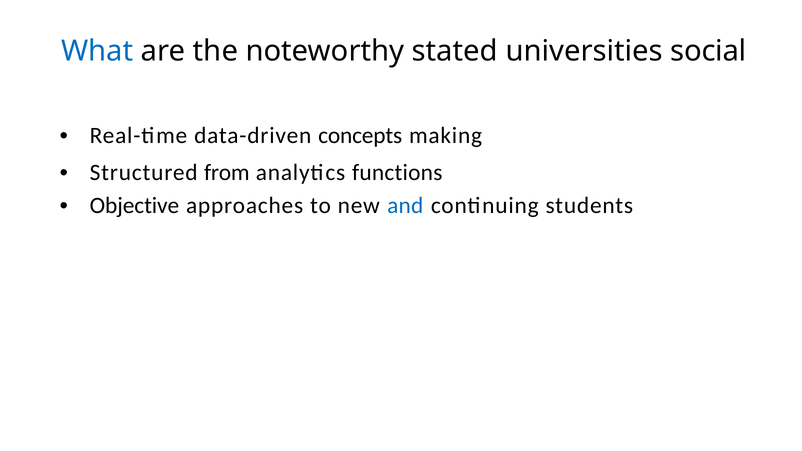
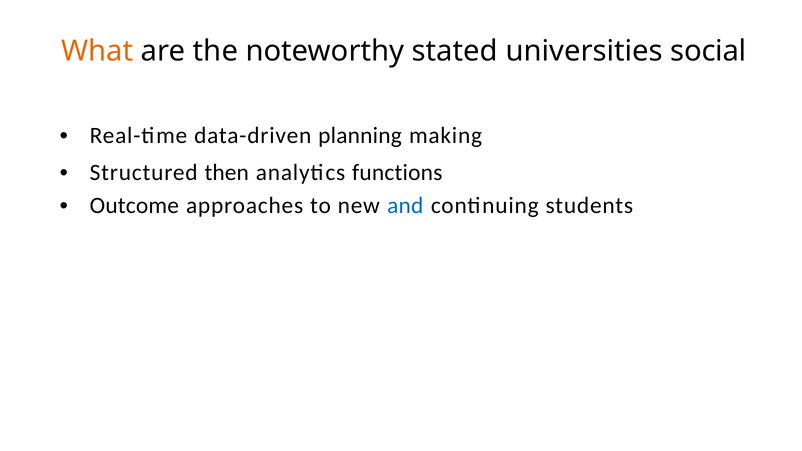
What colour: blue -> orange (97, 51)
concepts: concepts -> planning (360, 135)
from: from -> then (227, 173)
Objective: Objective -> Outcome (134, 205)
